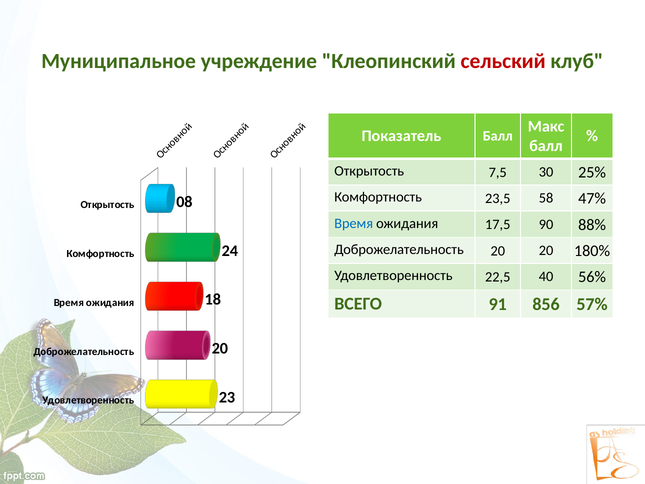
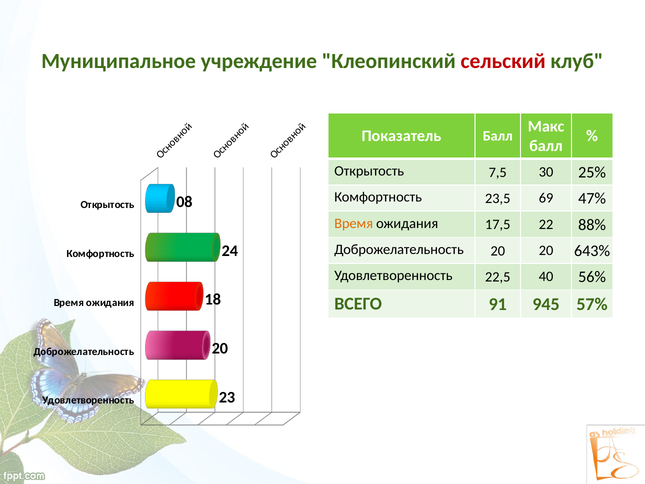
58: 58 -> 69 (546, 198)
Время colour: blue -> orange (354, 223)
90: 90 -> 22 (546, 224)
180%: 180% -> 643% (592, 251)
856: 856 -> 945 (546, 304)
